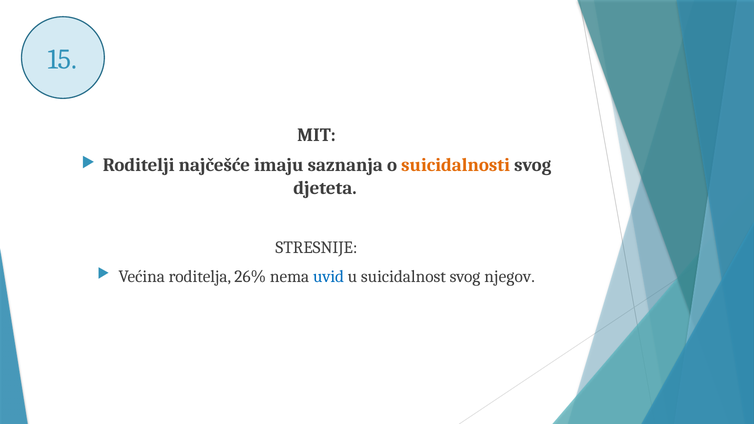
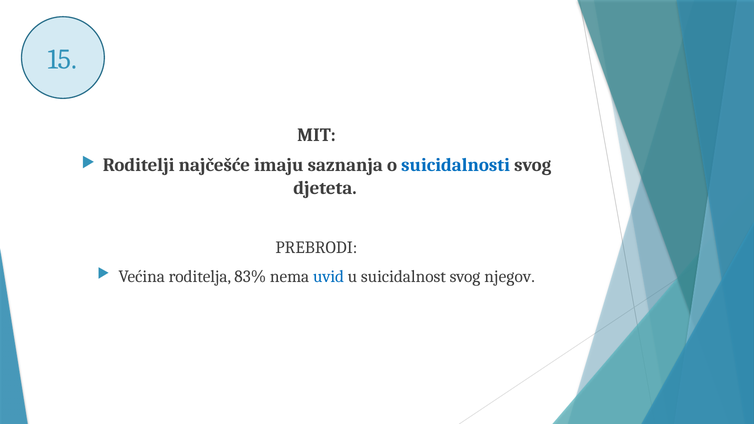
suicidalnosti colour: orange -> blue (456, 165)
STRESNIJE: STRESNIJE -> PREBRODI (316, 248)
26%: 26% -> 83% (250, 276)
